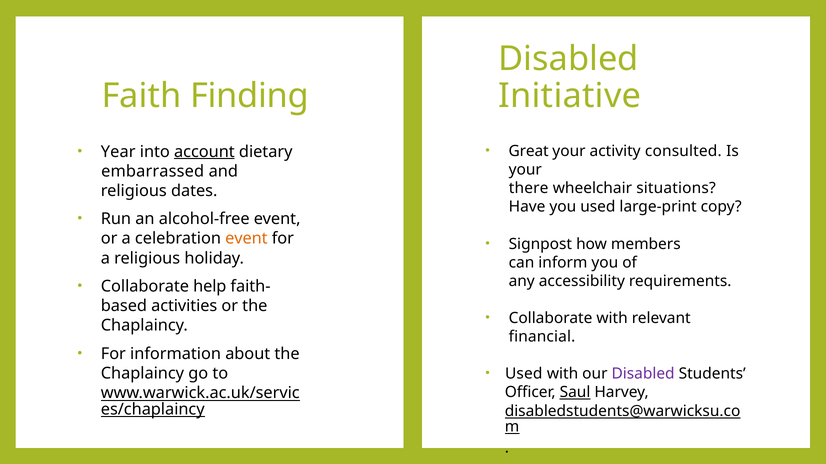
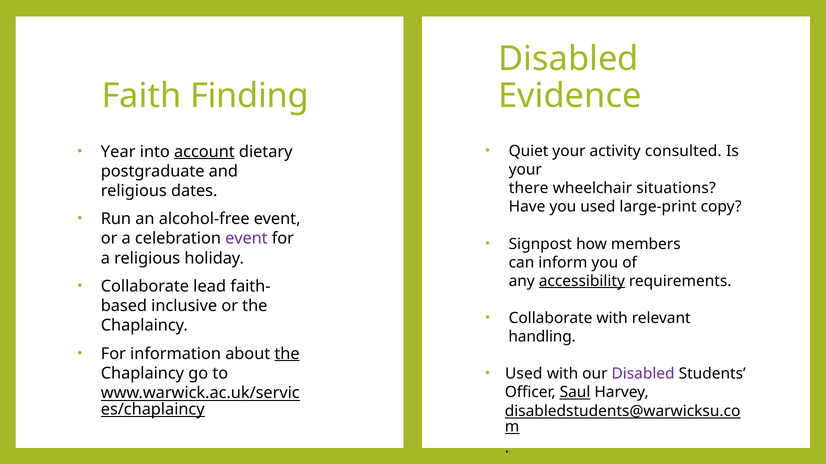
Initiative: Initiative -> Evidence (570, 96)
Great: Great -> Quiet (529, 151)
embarrassed: embarrassed -> postgraduate (153, 171)
event colour: orange -> purple (246, 239)
accessibility underline: none -> present (582, 281)
help: help -> lead (210, 287)
activities: activities -> inclusive (184, 306)
financial: financial -> handling (542, 337)
the underline: none -> present (287, 354)
